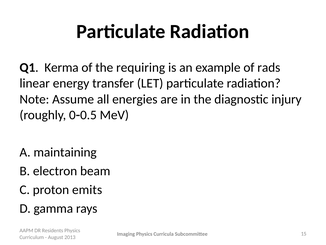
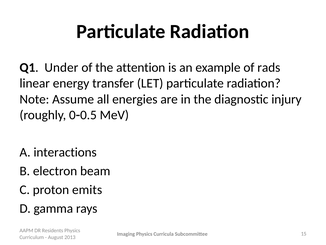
Kerma: Kerma -> Under (61, 67)
requiring: requiring -> attention (141, 67)
maintaining: maintaining -> interactions (65, 152)
